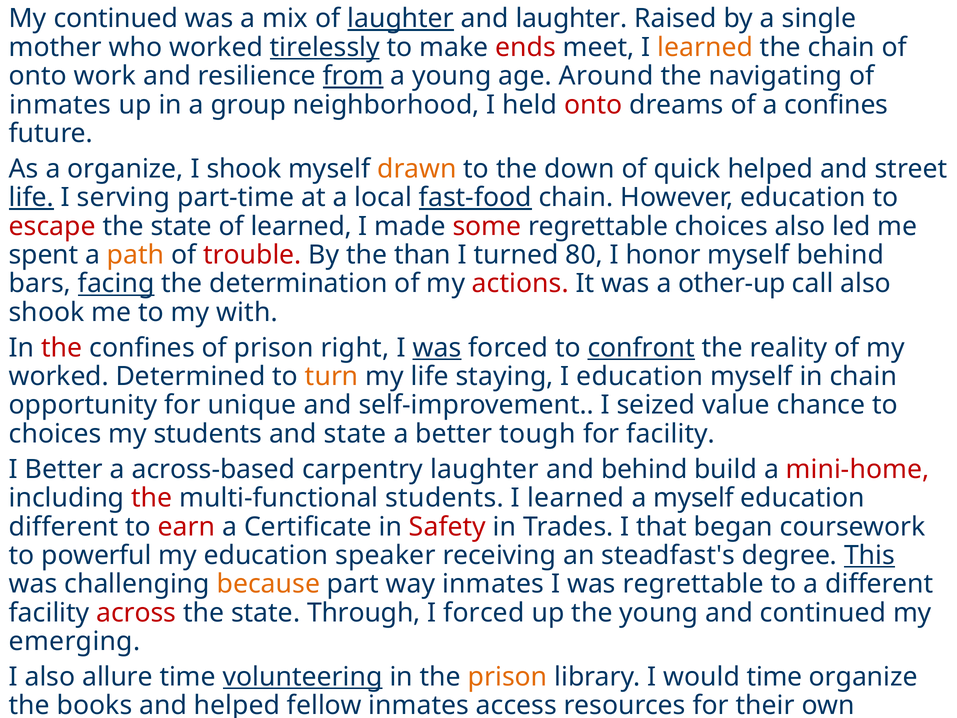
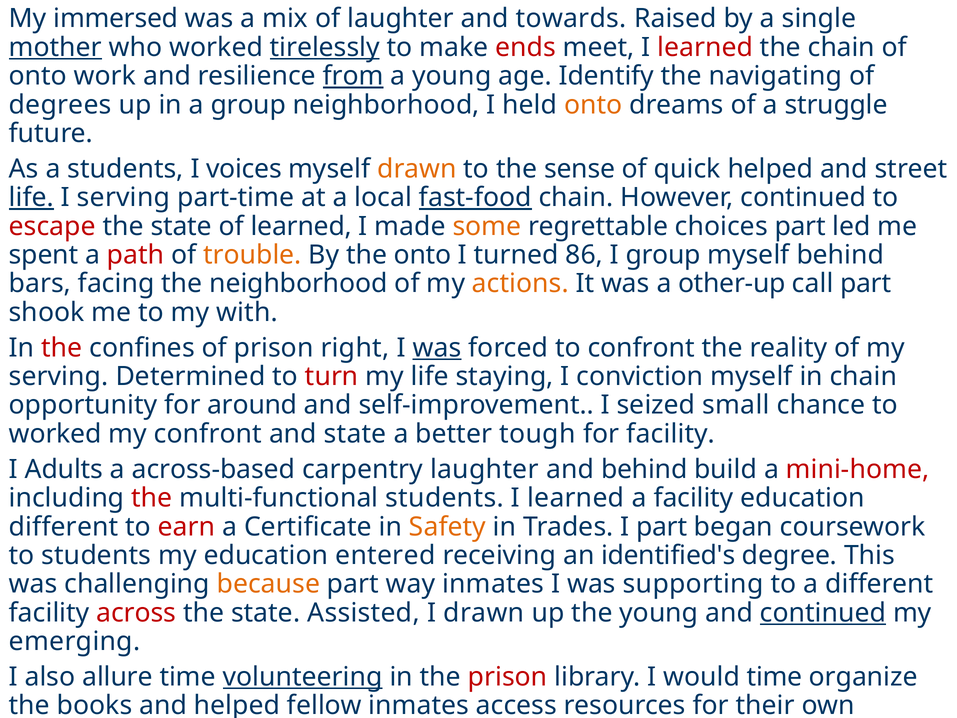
My continued: continued -> immersed (116, 19)
laughter underline: present -> none (401, 19)
and laughter: laughter -> towards (571, 19)
mother underline: none -> present (55, 47)
learned colour: orange -> red (705, 47)
Around: Around -> Identify (606, 76)
inmates: inmates -> degrees (60, 105)
onto colour: red -> orange (593, 105)
a confines: confines -> struggle (836, 105)
a organize: organize -> students (125, 169)
I shook: shook -> voices (244, 169)
the down: down -> sense (580, 169)
However education: education -> continued (803, 197)
some colour: red -> orange (487, 226)
choices also: also -> part (800, 226)
path colour: orange -> red (136, 255)
trouble colour: red -> orange (252, 255)
the than: than -> onto (423, 255)
80: 80 -> 86 (584, 255)
I honor: honor -> group (663, 255)
facing underline: present -> none (116, 284)
the determination: determination -> neighborhood (298, 284)
actions colour: red -> orange (520, 284)
call also: also -> part (866, 284)
confront underline: present -> none (641, 348)
worked: worked -> serving (59, 376)
turn colour: orange -> red (332, 376)
I education: education -> conviction (640, 376)
unique: unique -> around (252, 405)
value: value -> small (736, 405)
choices: choices -> worked (55, 434)
my students: students -> confront (208, 434)
I Better: Better -> Adults (64, 469)
a myself: myself -> facility (693, 498)
Safety colour: red -> orange (447, 527)
I that: that -> part (662, 527)
to powerful: powerful -> students (96, 555)
speaker: speaker -> entered (385, 555)
steadfast's: steadfast's -> identified's (668, 555)
This underline: present -> none (870, 555)
was regrettable: regrettable -> supporting (693, 584)
Through: Through -> Assisted (364, 613)
I forced: forced -> drawn (484, 613)
continued underline: none -> present (823, 613)
prison colour: orange -> red (508, 677)
